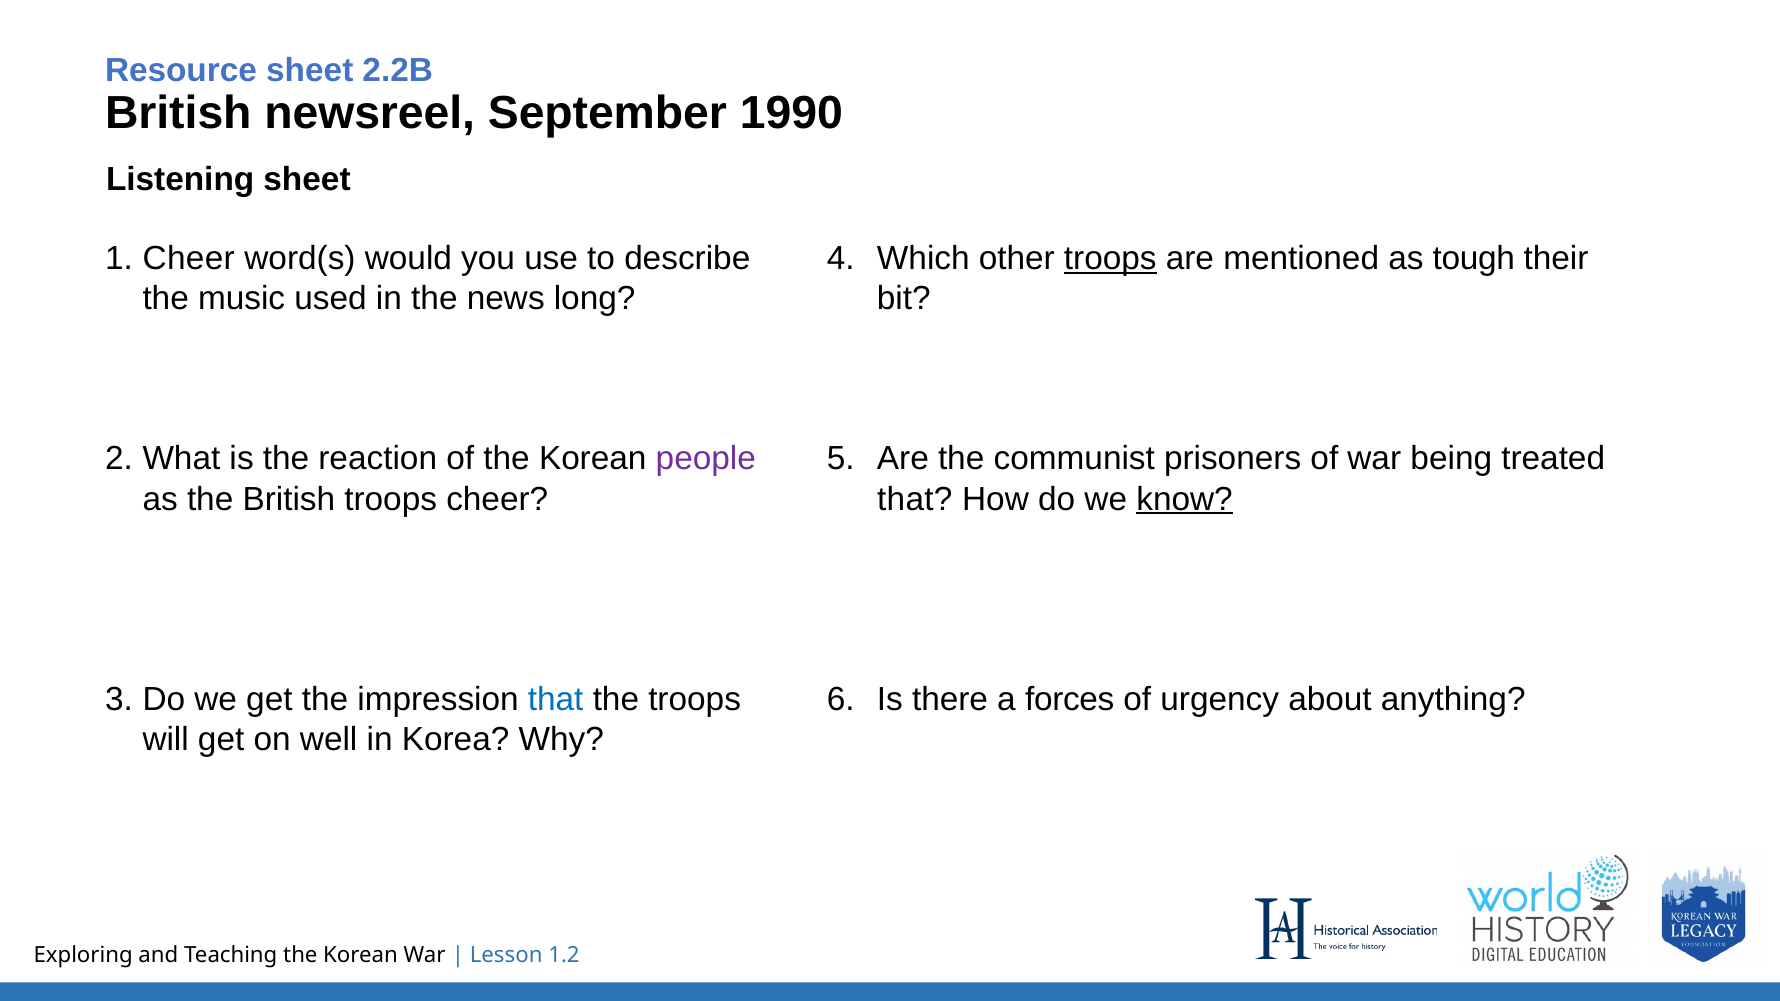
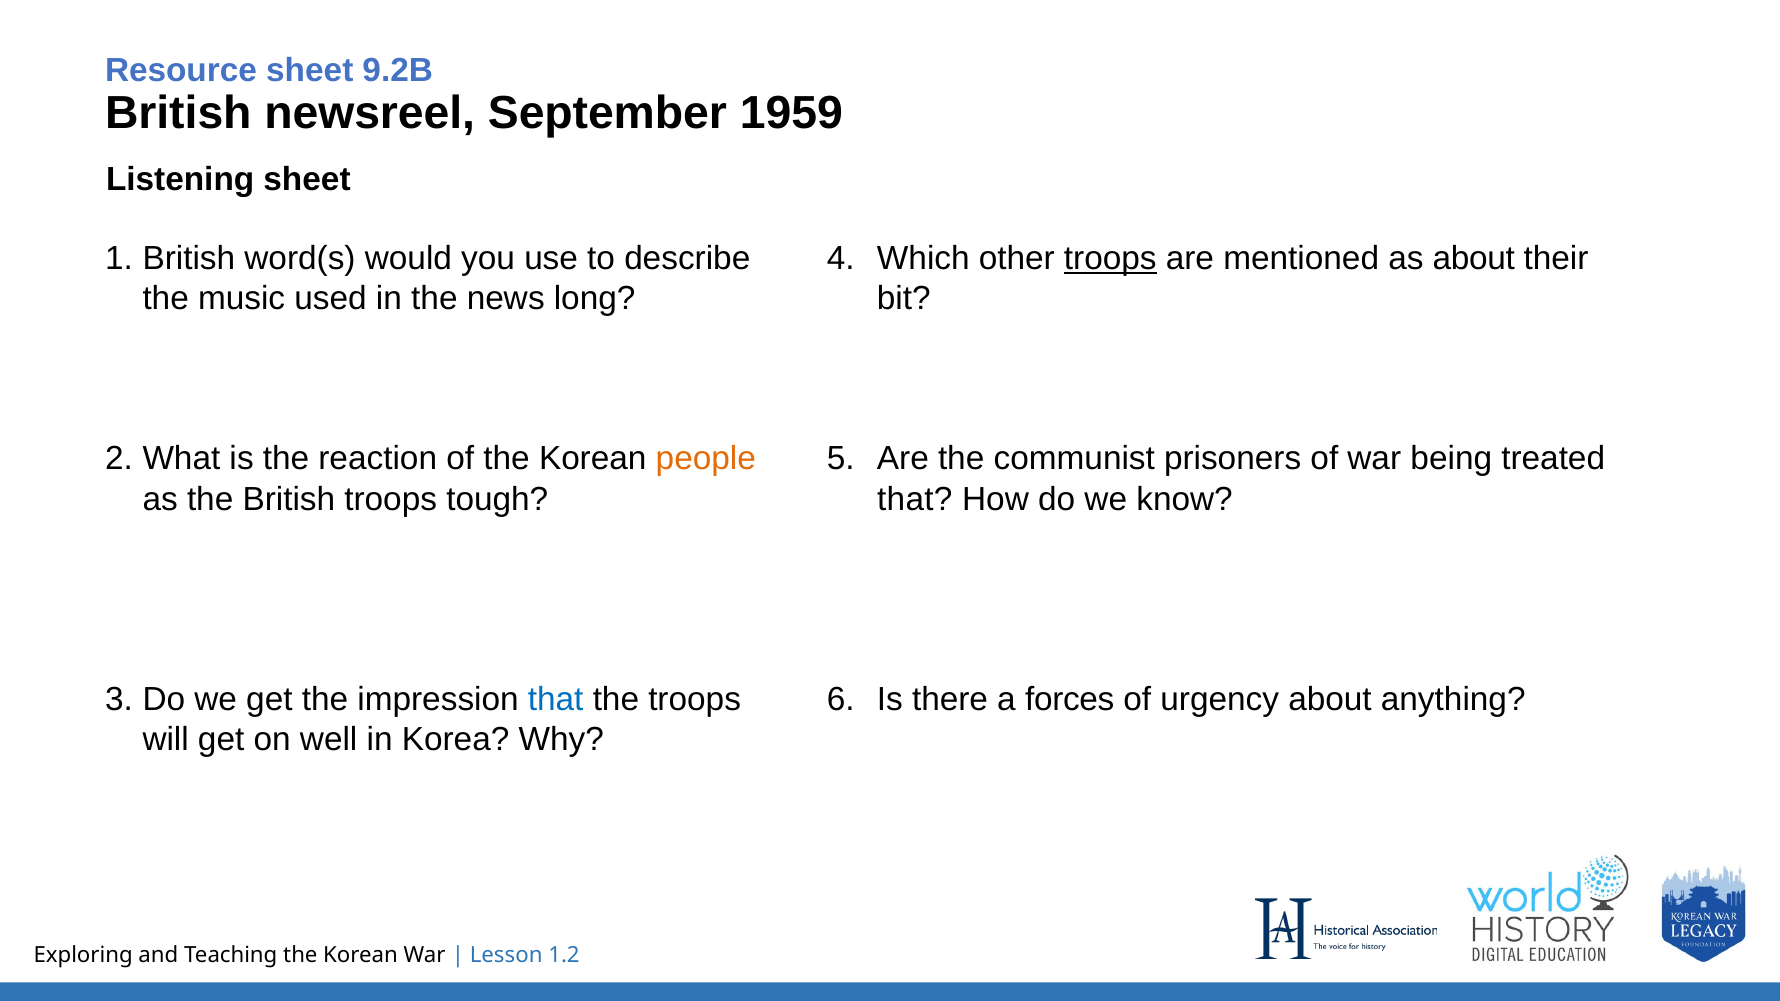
2.2B: 2.2B -> 9.2B (398, 70)
1990: 1990 -> 1959 (791, 113)
Cheer: Cheer -> British (189, 259)
as tough: tough -> about (1474, 259)
people colour: purple -> orange (706, 459)
troops cheer: cheer -> tough (497, 499)
know underline: present -> none (1185, 499)
